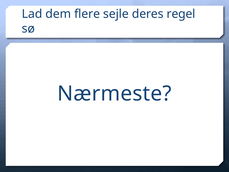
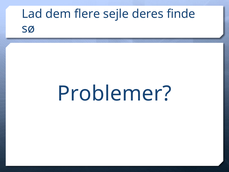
regel: regel -> finde (181, 14)
Nærmeste: Nærmeste -> Problemer (114, 94)
